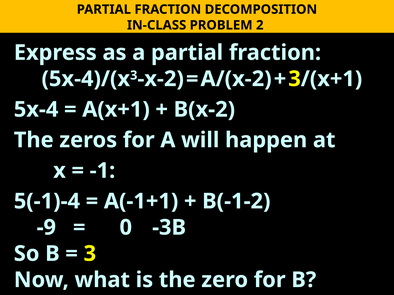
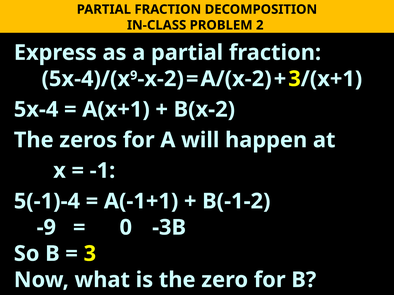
3: 3 -> 9 (134, 75)
